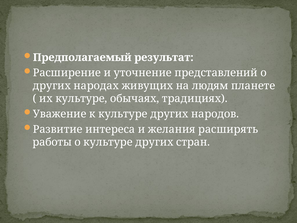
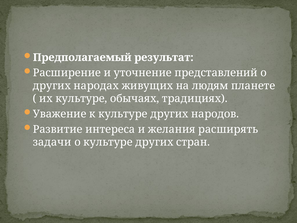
работы: работы -> задачи (52, 142)
